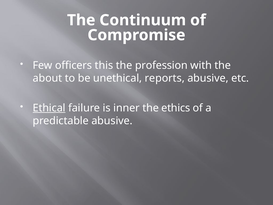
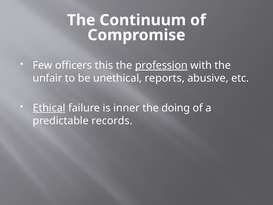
profession underline: none -> present (161, 65)
about: about -> unfair (47, 78)
ethics: ethics -> doing (176, 108)
predictable abusive: abusive -> records (112, 121)
